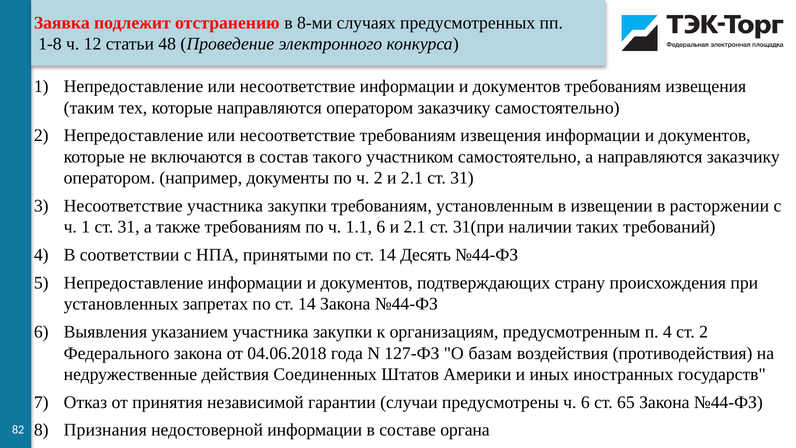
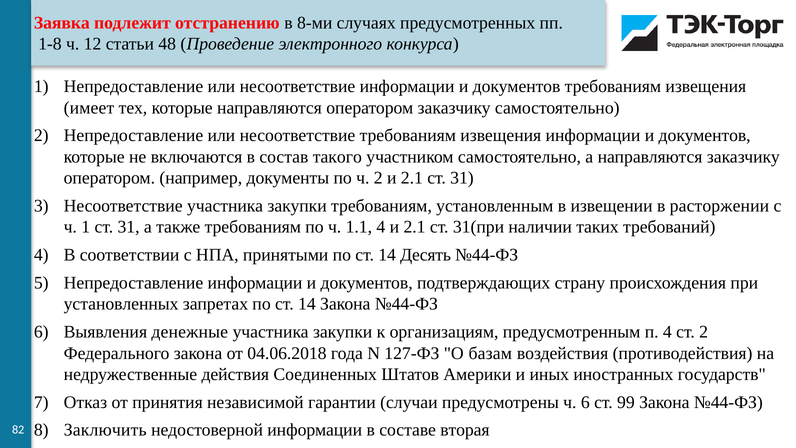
таким: таким -> имеет (89, 108)
1.1 6: 6 -> 4 (381, 227)
указанием: указанием -> денежные (190, 332)
65: 65 -> 99 (626, 402)
Признания: Признания -> Заключить (105, 430)
органа: органа -> вторая (465, 430)
